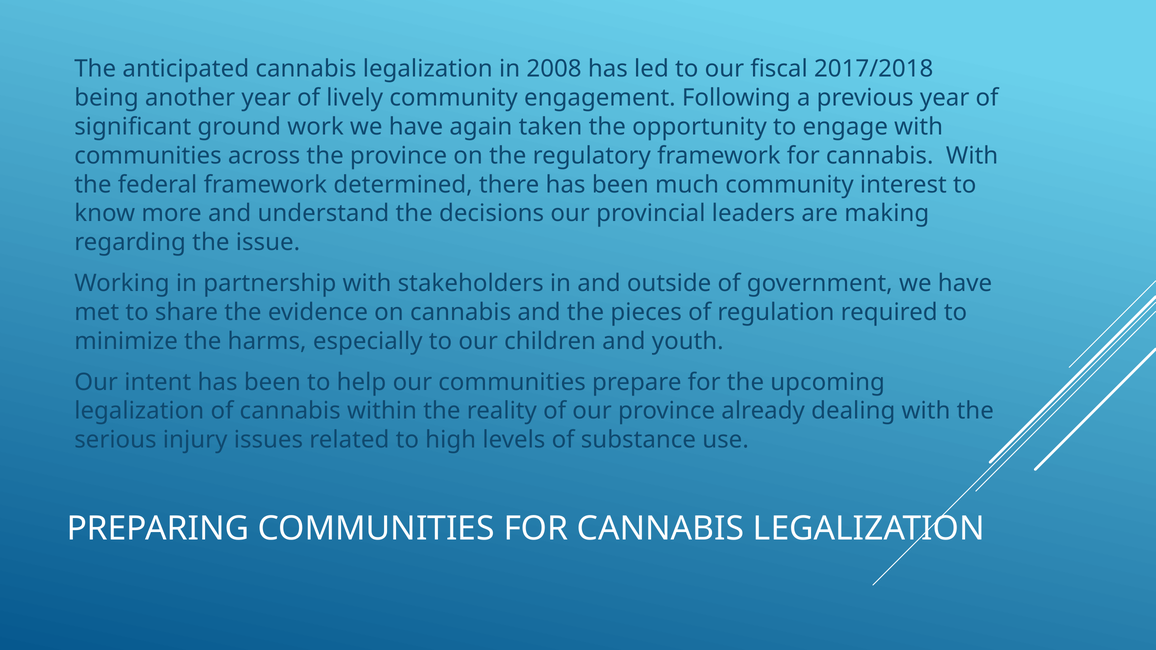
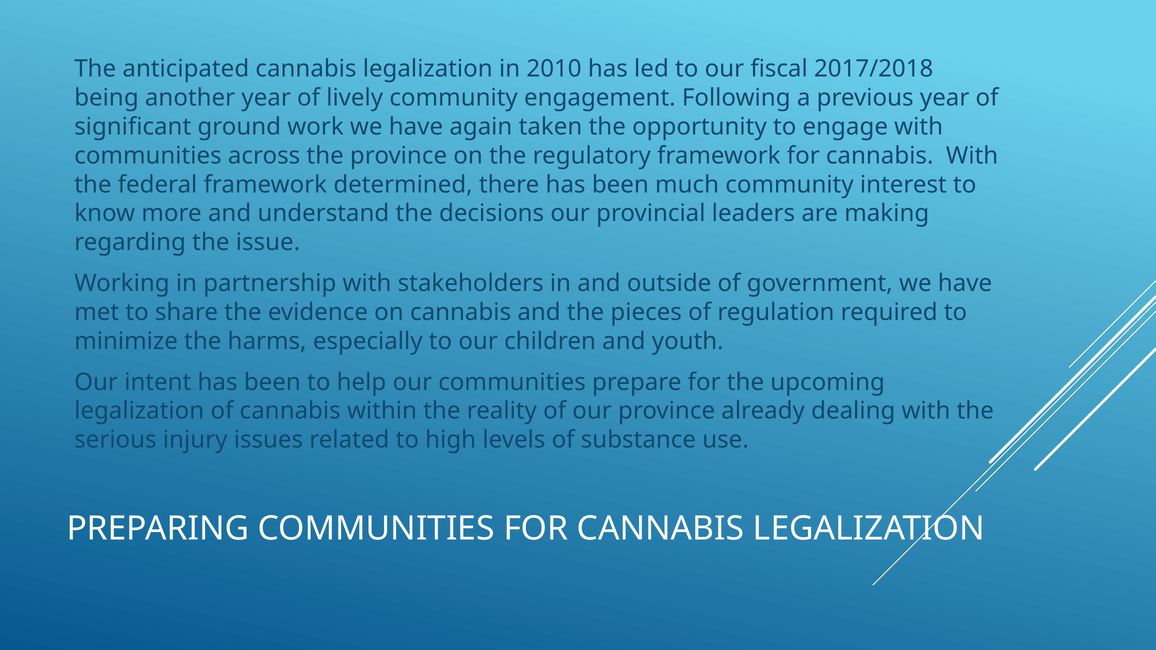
2008: 2008 -> 2010 (554, 69)
